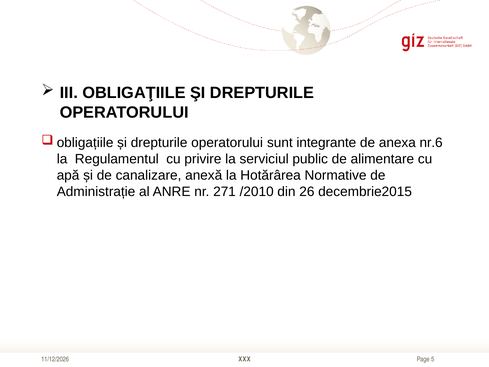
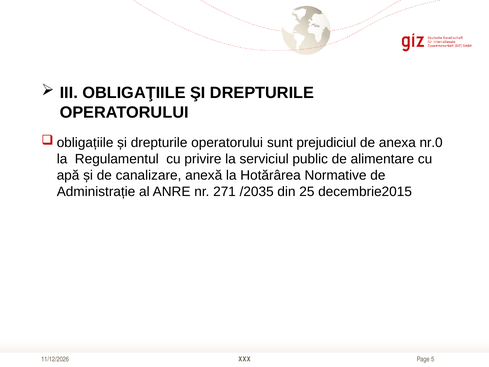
integrante: integrante -> prejudiciul (326, 142)
nr.6: nr.6 -> nr.0 (431, 142)
/2010: /2010 -> /2035 (257, 191)
26: 26 -> 25 (307, 191)
